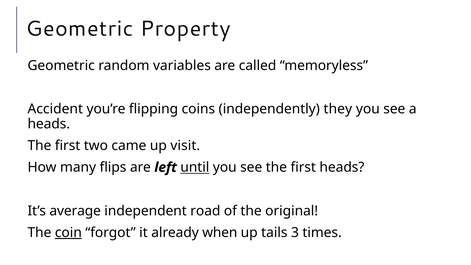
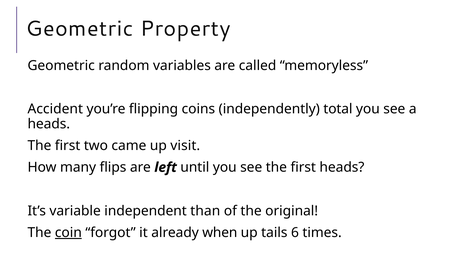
they: they -> total (338, 109)
until underline: present -> none (195, 167)
average: average -> variable (75, 211)
road: road -> than (205, 211)
3: 3 -> 6 (295, 232)
